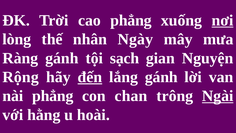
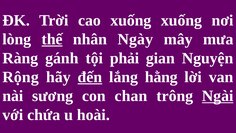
cao phẳng: phẳng -> xuống (131, 20)
nơi underline: present -> none (223, 20)
thế underline: none -> present (52, 39)
sạch: sạch -> phải (125, 58)
lắng gánh: gánh -> hằng (161, 77)
nài phẳng: phẳng -> sương (53, 96)
hằng: hằng -> chứa (44, 115)
